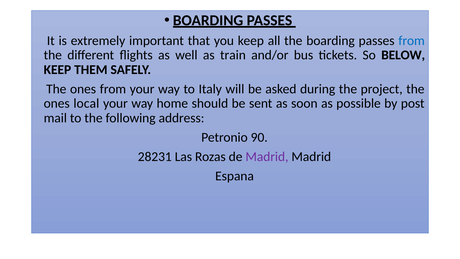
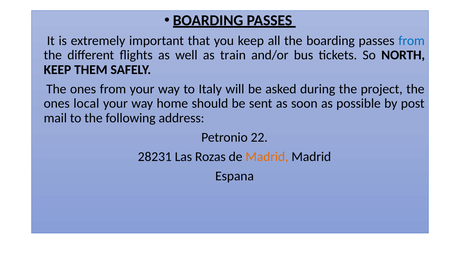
BELOW: BELOW -> NORTH (403, 55)
90: 90 -> 22 (259, 137)
Madrid colour: purple -> orange (267, 156)
